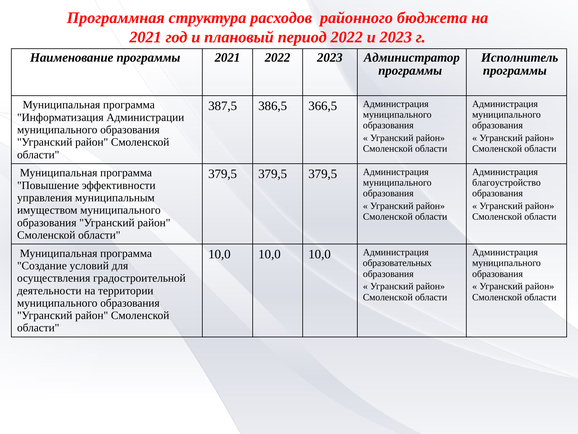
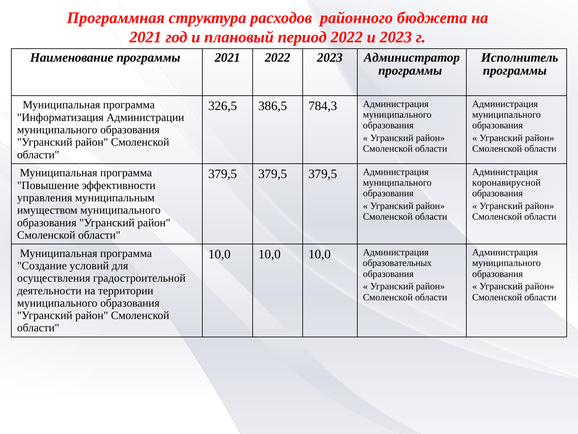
387,5: 387,5 -> 326,5 (223, 106)
366,5: 366,5 -> 784,3 (323, 106)
благоустройство: благоустройство -> коронавирусной (506, 182)
